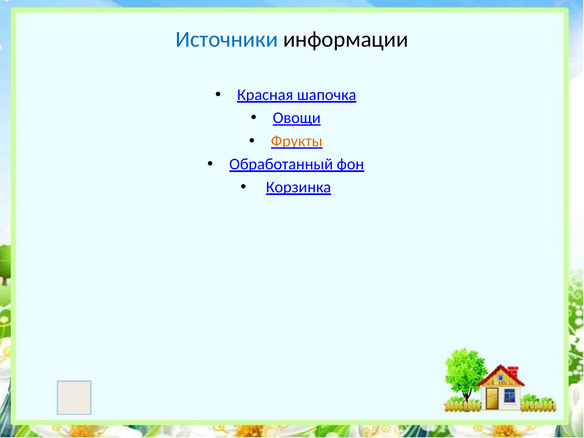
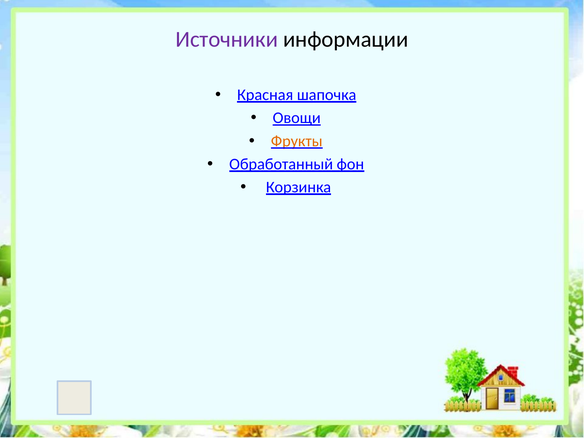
Источники colour: blue -> purple (227, 39)
